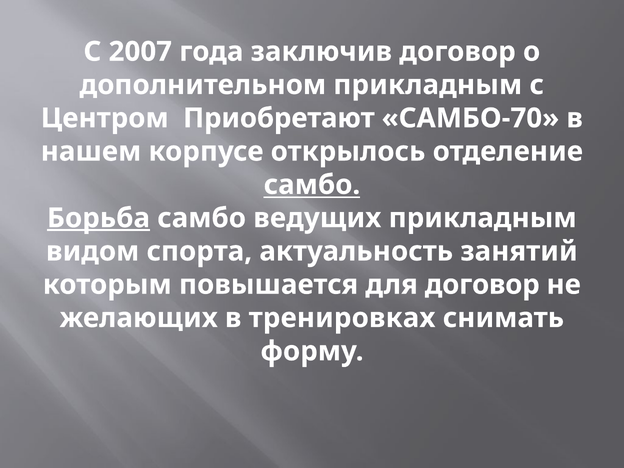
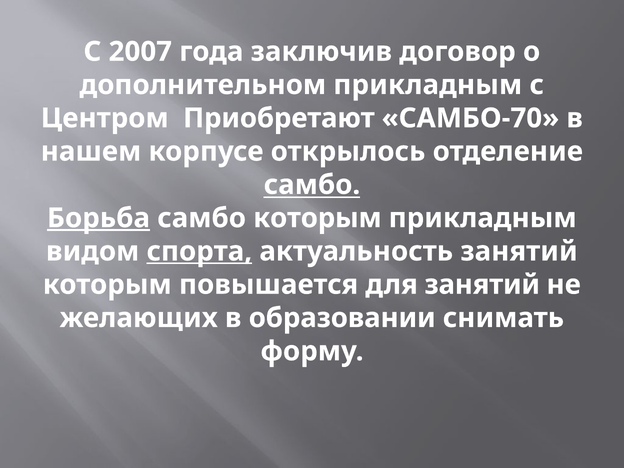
самбо ведущих: ведущих -> которым (317, 218)
спорта underline: none -> present (199, 251)
для договор: договор -> занятий (482, 285)
тренировках: тренировках -> образовании (342, 318)
